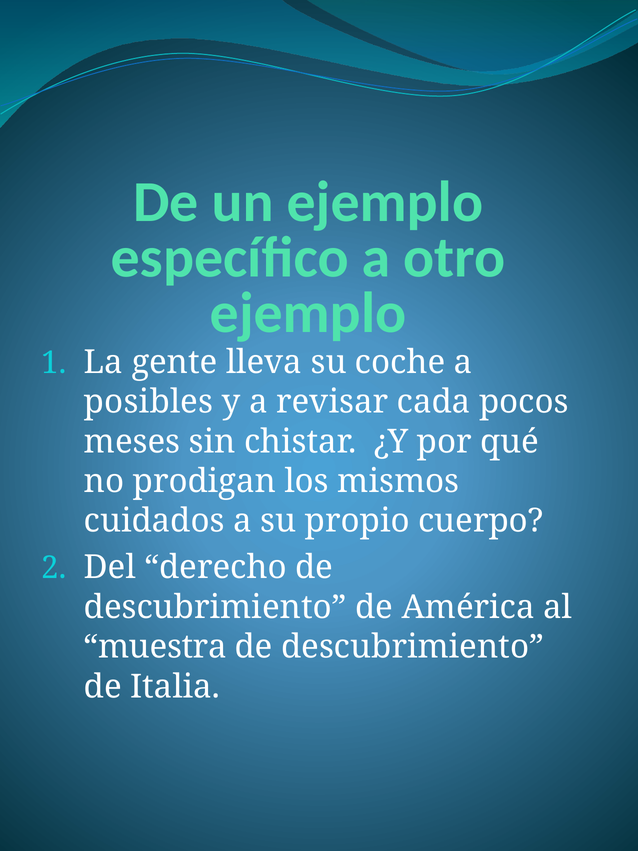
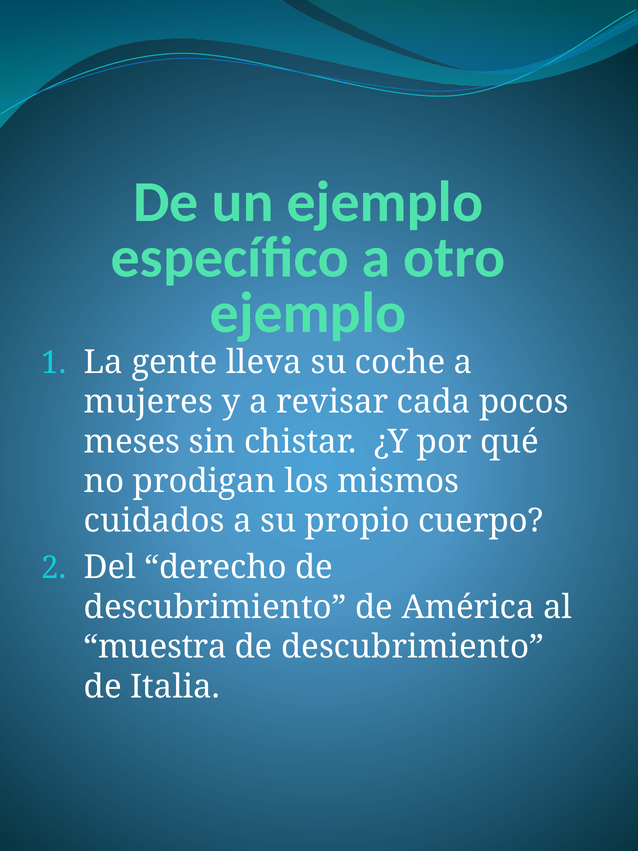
posibles: posibles -> mujeres (149, 402)
